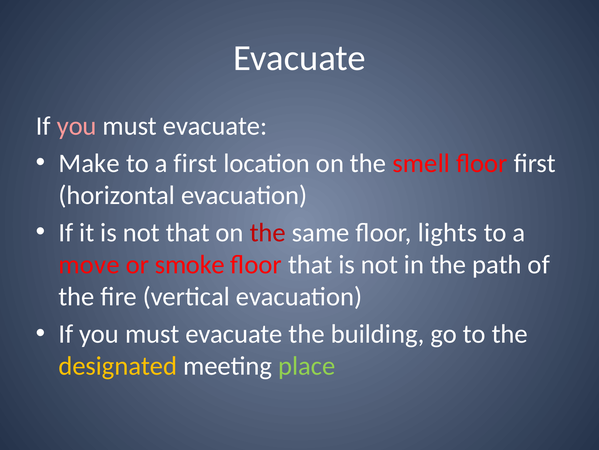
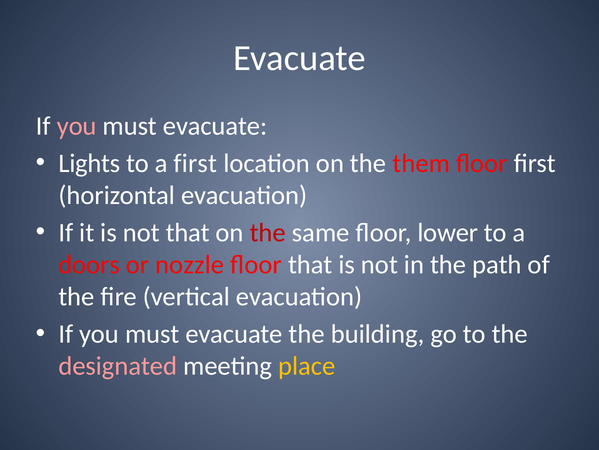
Make: Make -> Lights (89, 163)
smell: smell -> them (421, 163)
lights: lights -> lower (448, 232)
move: move -> doors (89, 264)
smoke: smoke -> nozzle (190, 264)
designated colour: yellow -> pink (118, 365)
place colour: light green -> yellow (307, 365)
